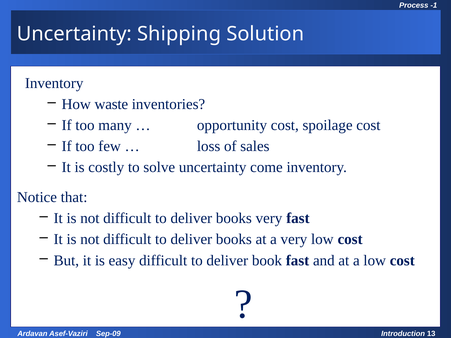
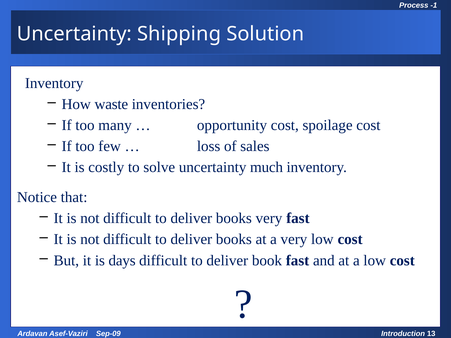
come: come -> much (267, 167)
easy: easy -> days (122, 261)
